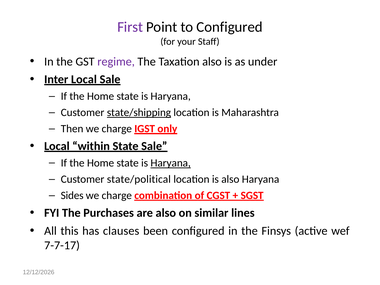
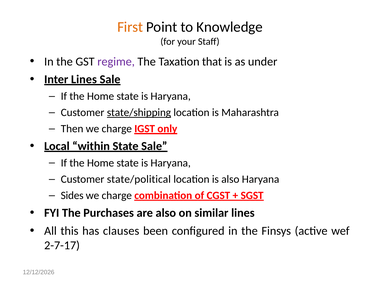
First colour: purple -> orange (130, 27)
to Configured: Configured -> Knowledge (230, 27)
Taxation also: also -> that (212, 62)
Inter Local: Local -> Lines (84, 79)
Haryana underline: present -> none (171, 163)
7-7-17: 7-7-17 -> 2-7-17 (62, 245)
